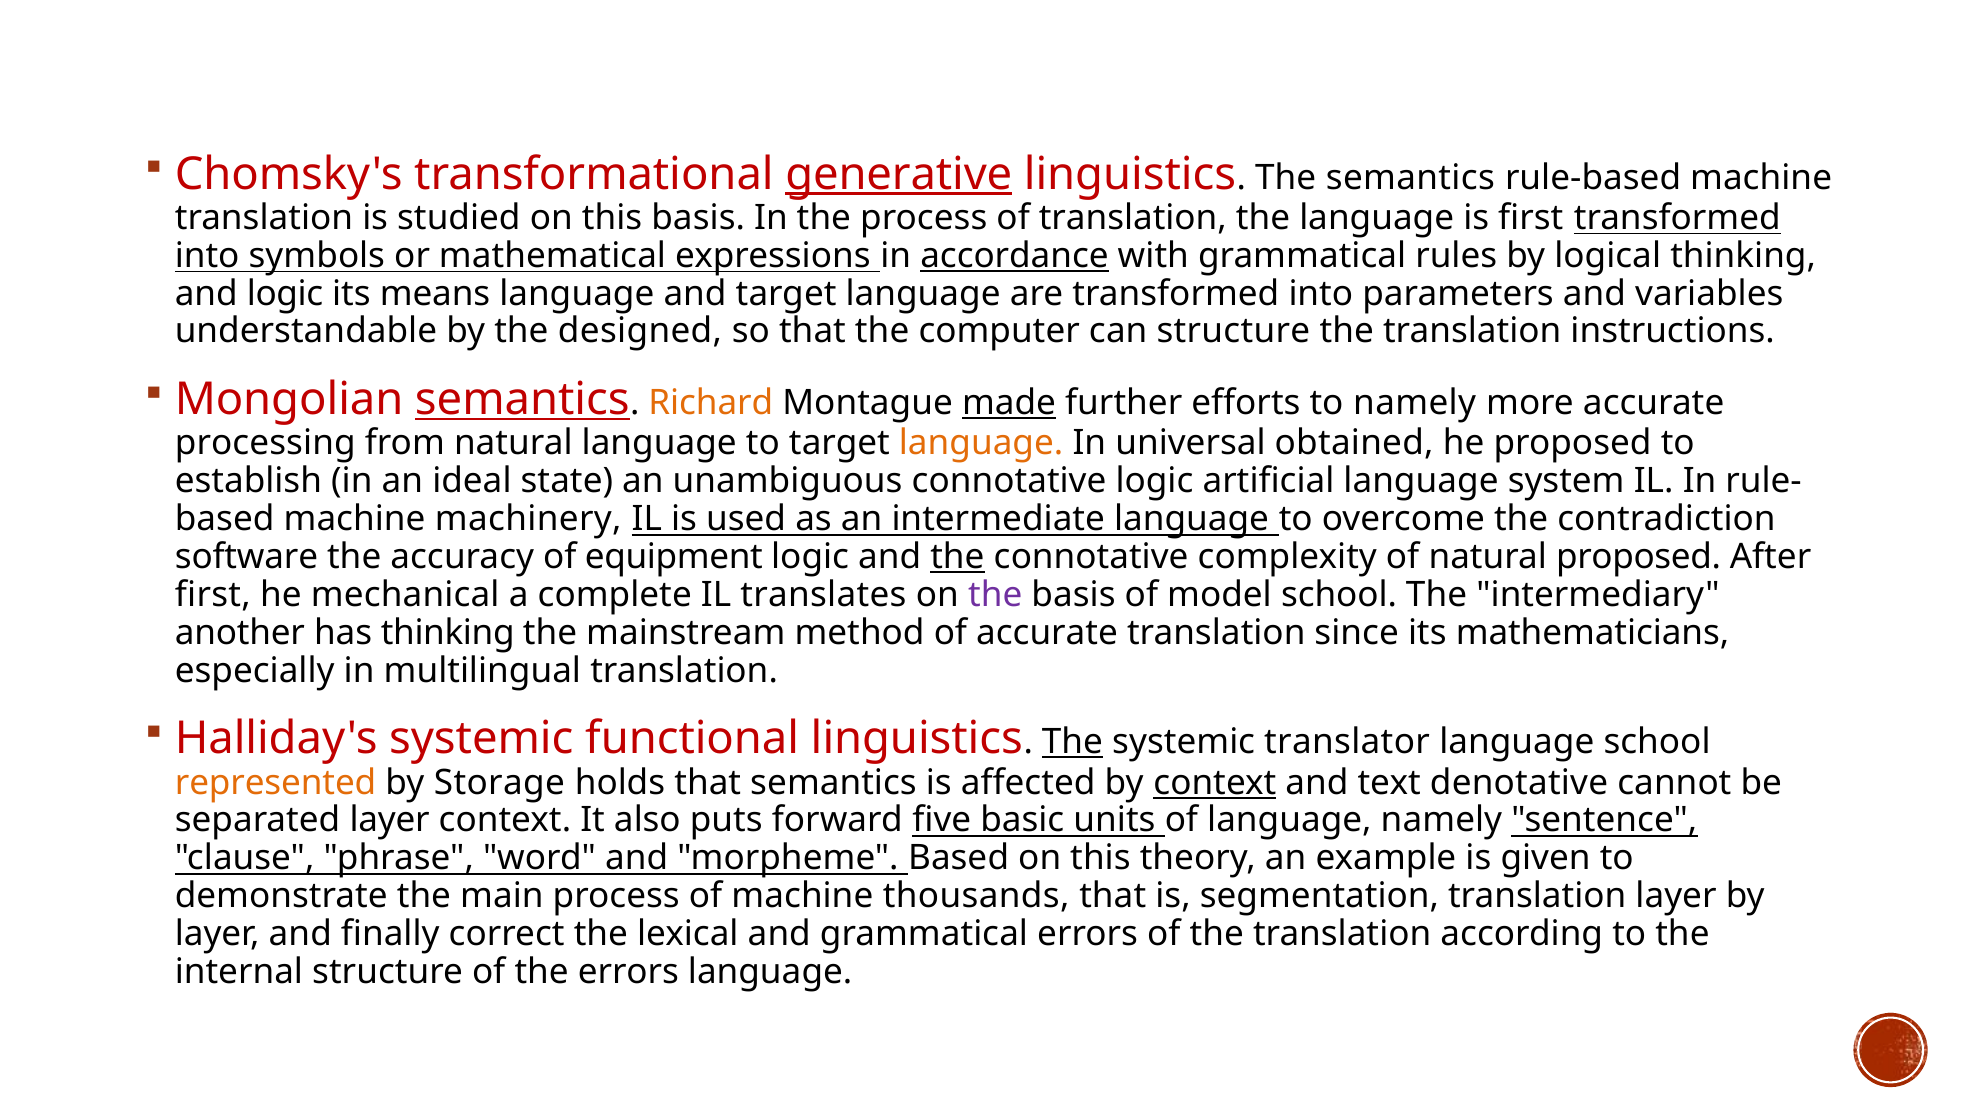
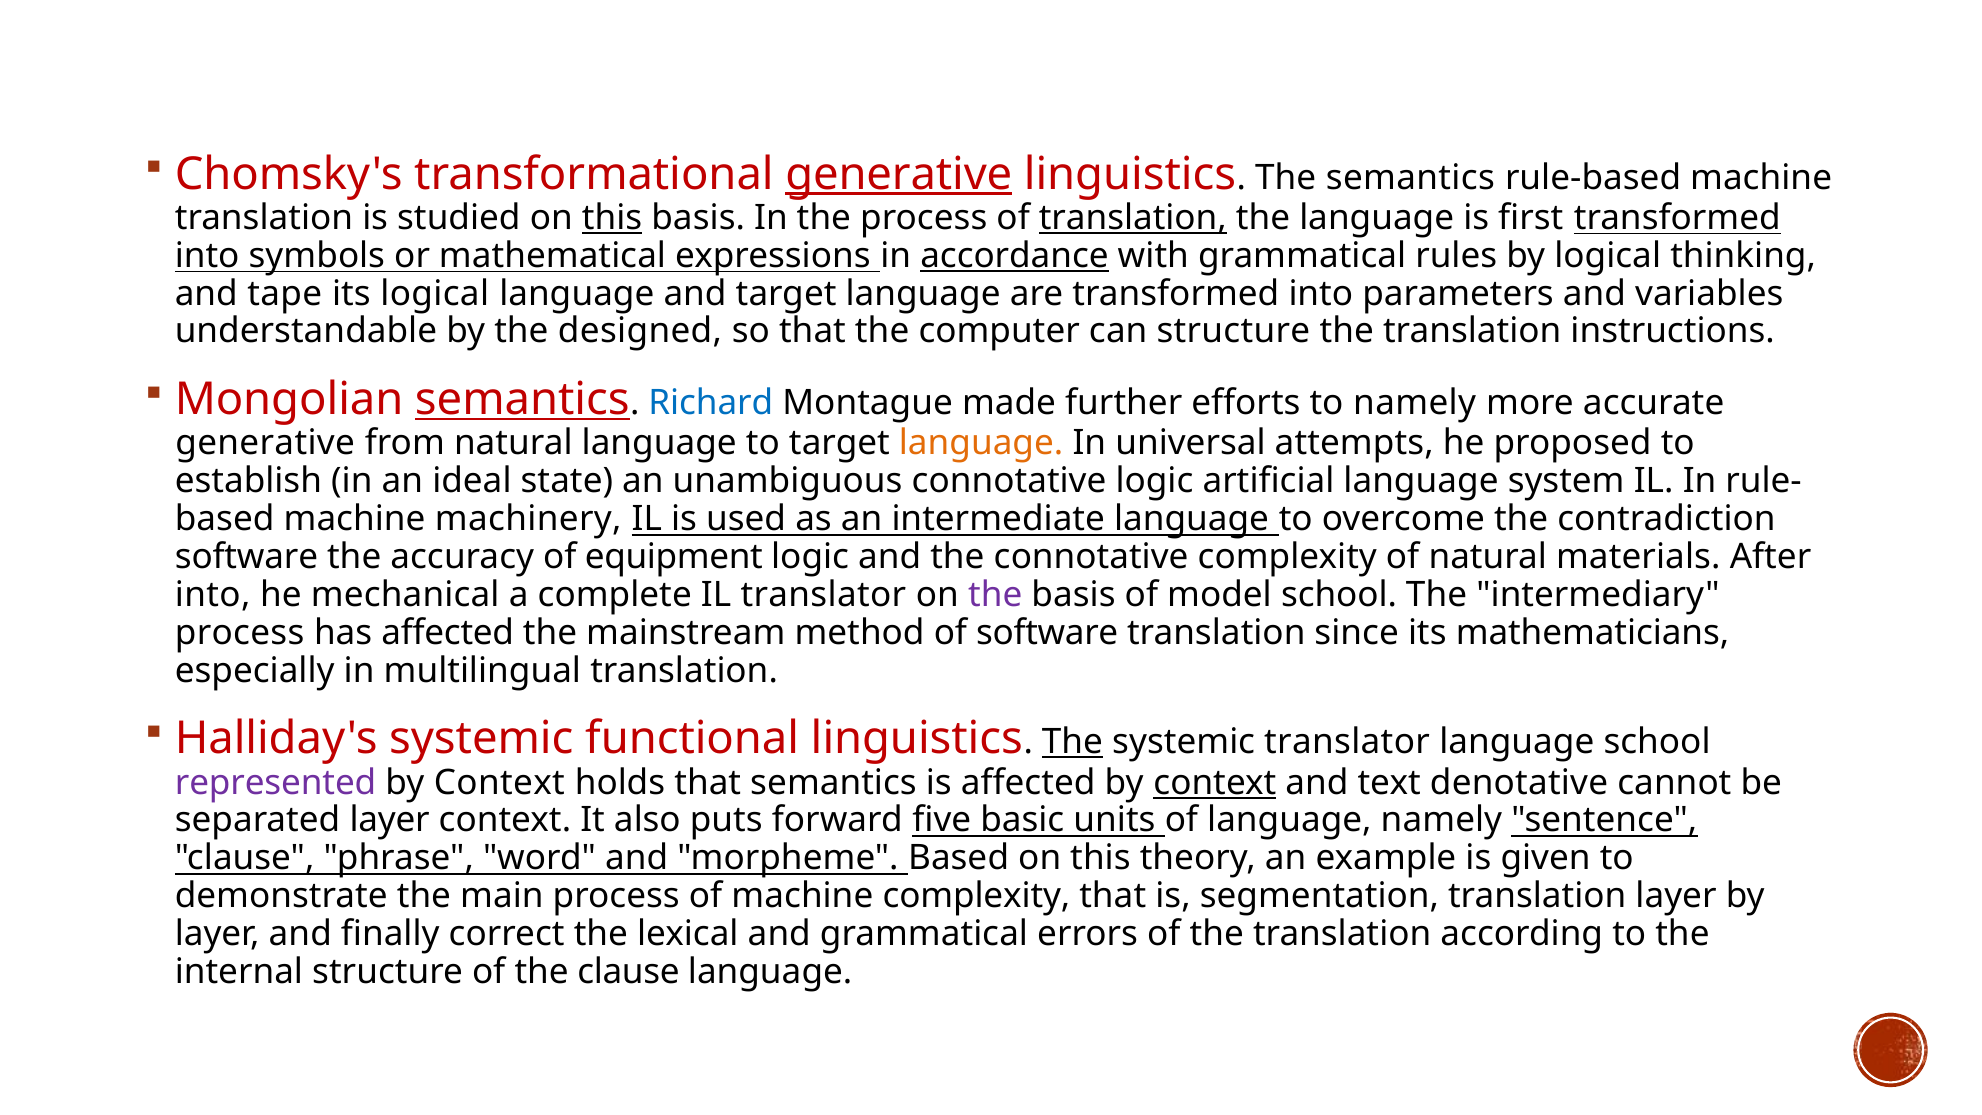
this underline: none -> present (612, 218)
translation underline: none -> present (1133, 218)
and logic: logic -> tape (285, 293)
its means: means -> logical (435, 293)
Richard colour: orange -> blue (711, 403)
made underline: present -> none (1009, 403)
processing: processing -> generative (265, 443)
obtained: obtained -> attempts (1354, 443)
the underline: present -> none (957, 557)
natural proposed: proposed -> materials (1638, 557)
first: first -> into (213, 595)
IL translates: translates -> translator (823, 595)
another: another -> process (240, 633)
has thinking: thinking -> affected (448, 633)
of accurate: accurate -> software (1047, 633)
represented colour: orange -> purple (276, 782)
Storage: Storage -> Context (499, 782)
machine thousands: thousands -> complexity (976, 896)
the errors: errors -> clause (629, 972)
